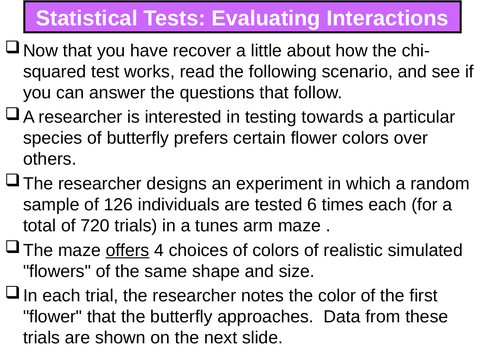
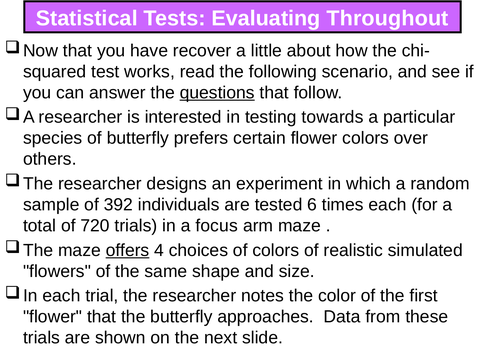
Interactions: Interactions -> Throughout (387, 18)
questions underline: none -> present (217, 93)
126: 126 -> 392 (118, 205)
tunes: tunes -> focus (217, 226)
